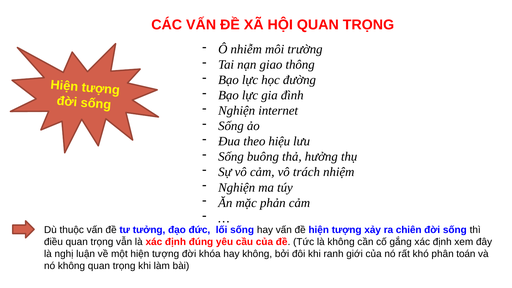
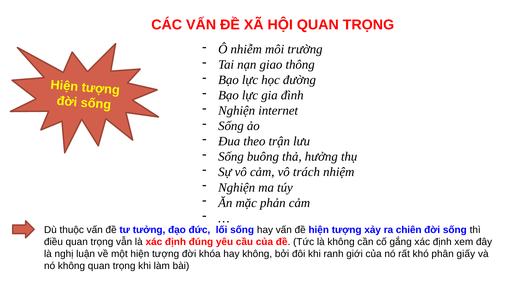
hiệu: hiệu -> trận (279, 141)
toán: toán -> giấy (466, 254)
